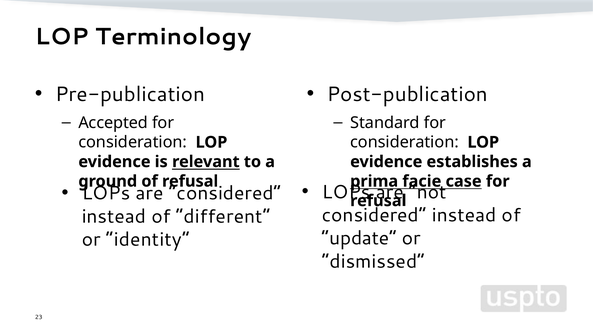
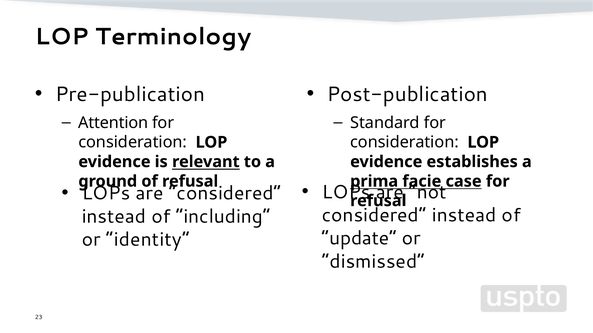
Accepted: Accepted -> Attention (113, 123)
different: different -> including (223, 217)
